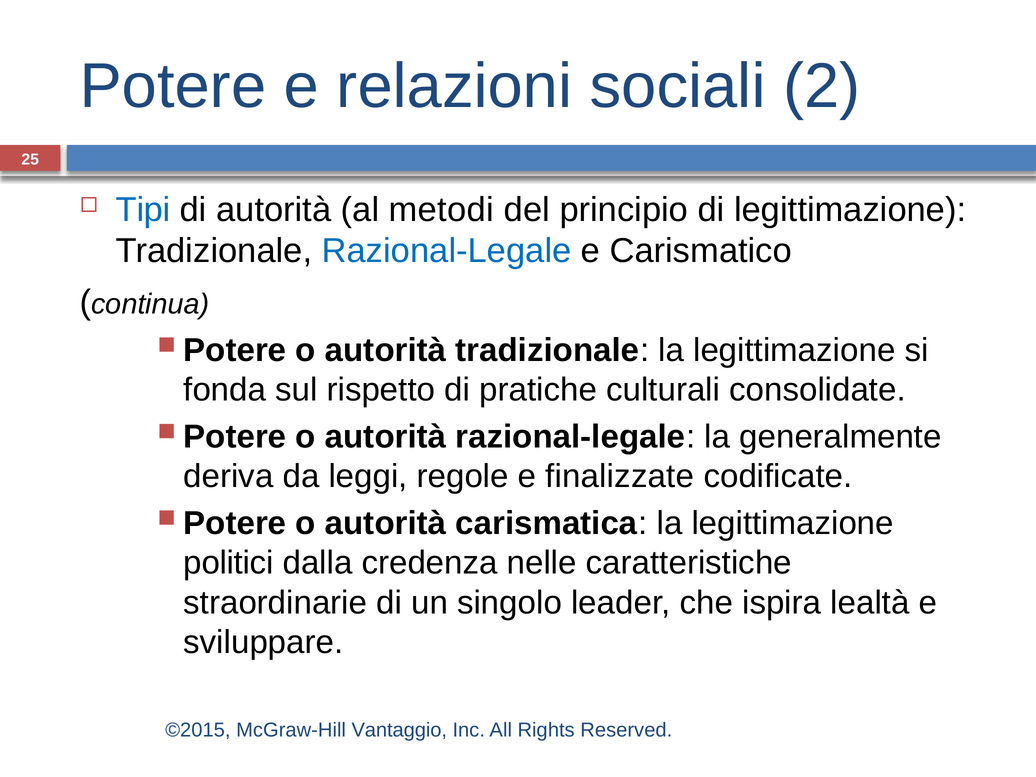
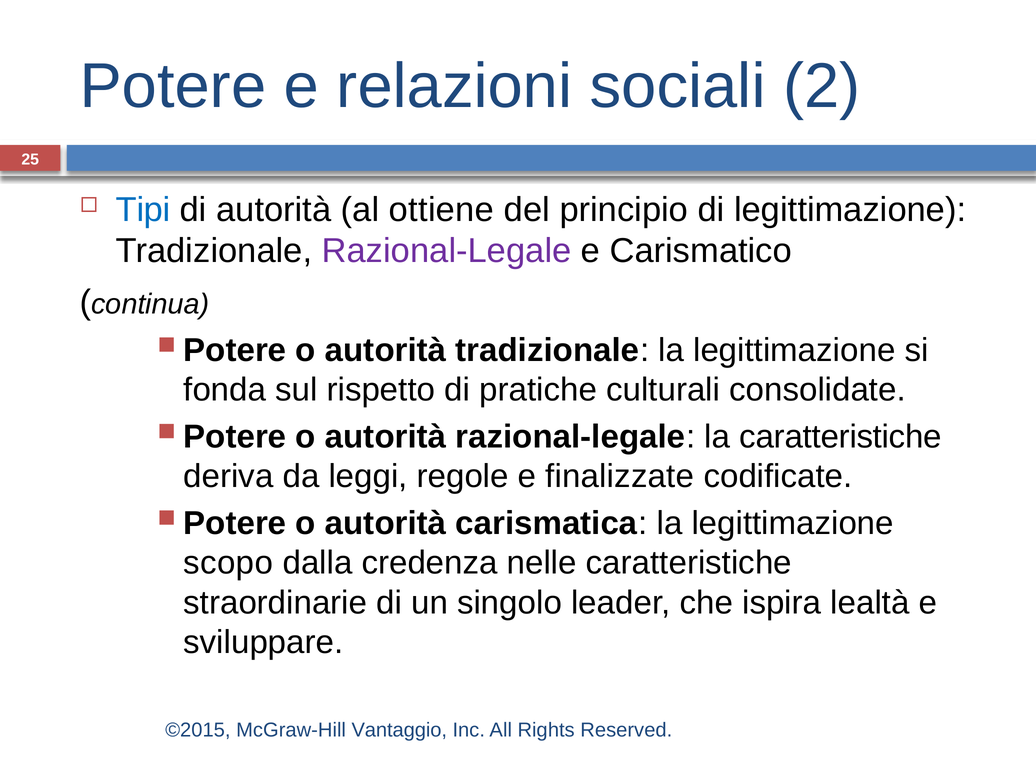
metodi: metodi -> ottiene (441, 210)
Razional-Legale colour: blue -> purple (447, 251)
la generalmente: generalmente -> caratteristiche (841, 437)
politici: politici -> scopo (228, 563)
